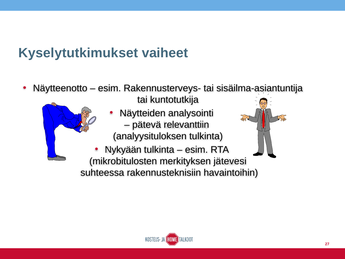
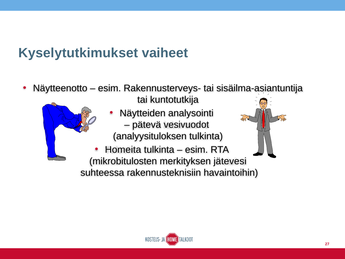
relevanttiin: relevanttiin -> vesivuodot (186, 125)
Nykyään: Nykyään -> Homeita (123, 149)
